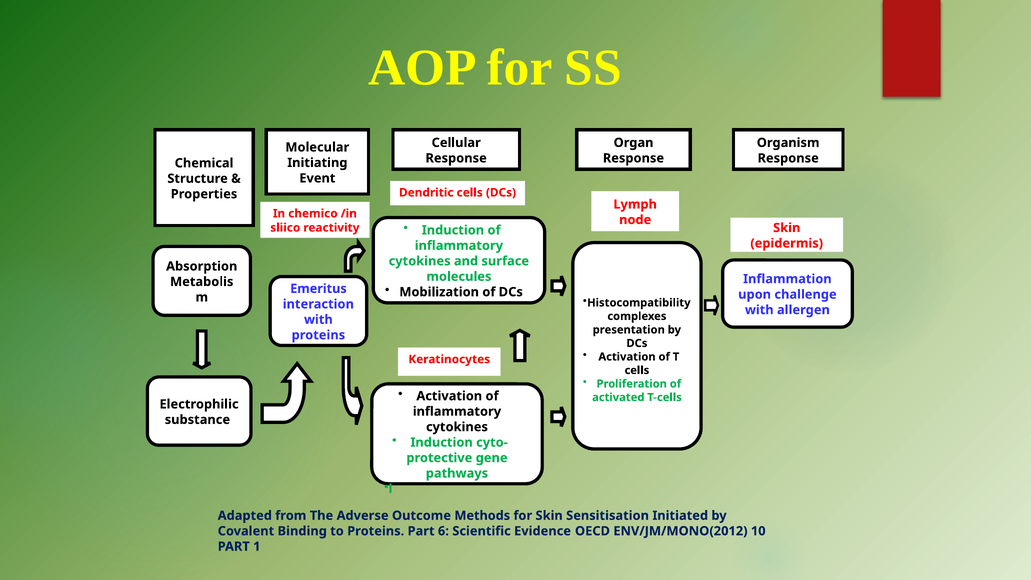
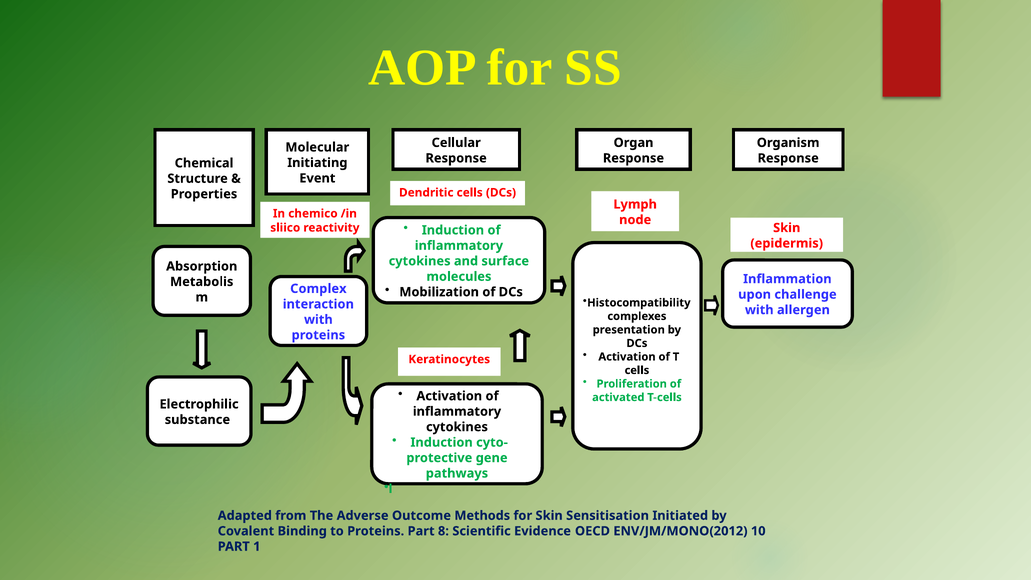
Emeritus: Emeritus -> Complex (318, 289)
6: 6 -> 8 (443, 531)
